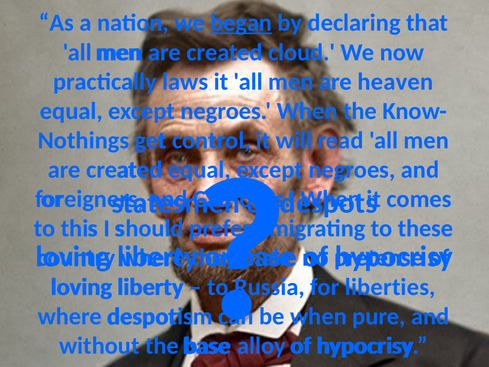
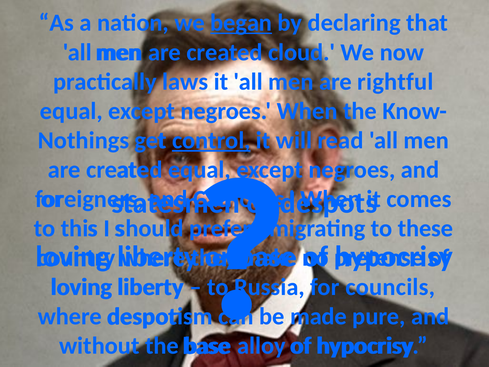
heaven: heaven -> rightful (395, 82)
control underline: none -> present (211, 140)
liberties: liberties -> councils (390, 287)
when: when -> made (318, 316)
